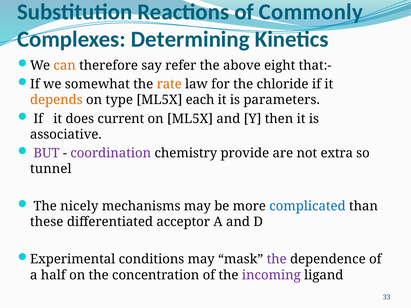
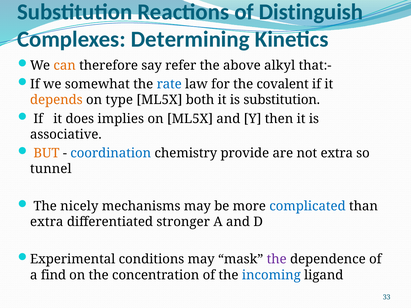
Commonly: Commonly -> Distinguish (311, 12)
eight: eight -> alkyl (280, 66)
rate colour: orange -> blue (169, 84)
chloride: chloride -> covalent (283, 84)
each: each -> both (200, 100)
is parameters: parameters -> substitution (282, 100)
current: current -> implies (121, 119)
BUT colour: purple -> orange (46, 153)
coordination colour: purple -> blue (111, 153)
these: these -> extra (47, 222)
acceptor: acceptor -> stronger (183, 222)
half: half -> find (53, 275)
incoming colour: purple -> blue (271, 275)
